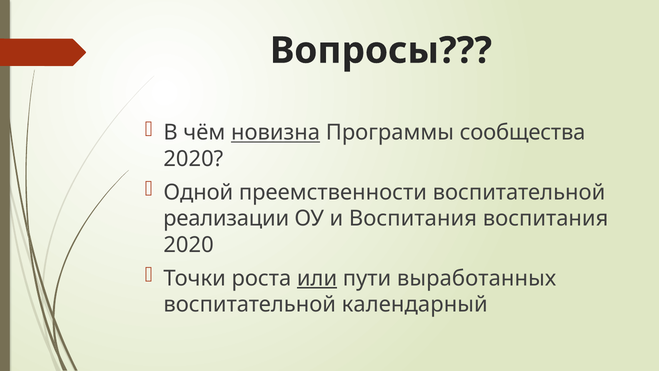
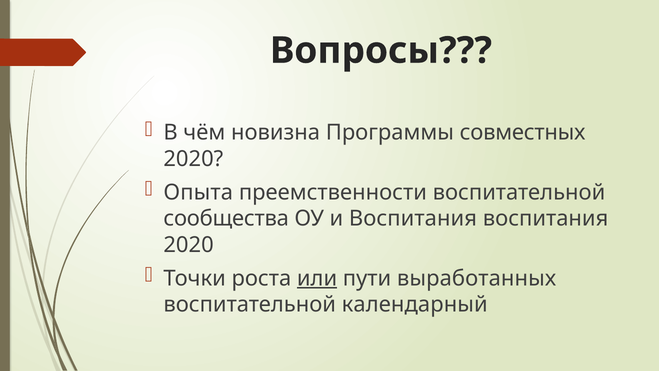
новизна underline: present -> none (276, 133)
сообщества: сообщества -> совместных (523, 133)
Одной: Одной -> Опыта (198, 192)
реализации: реализации -> сообщества (226, 218)
